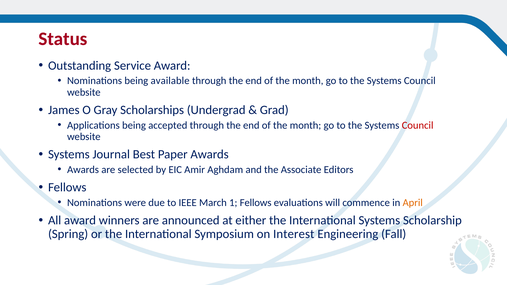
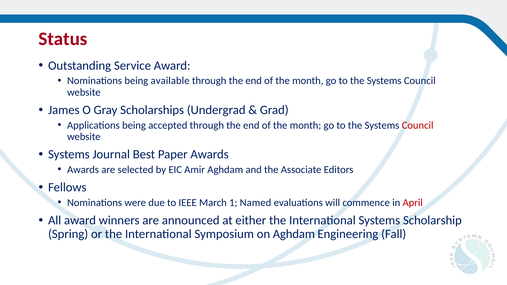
1 Fellows: Fellows -> Named (256, 203)
April colour: orange -> red (413, 203)
on Interest: Interest -> Aghdam (294, 234)
